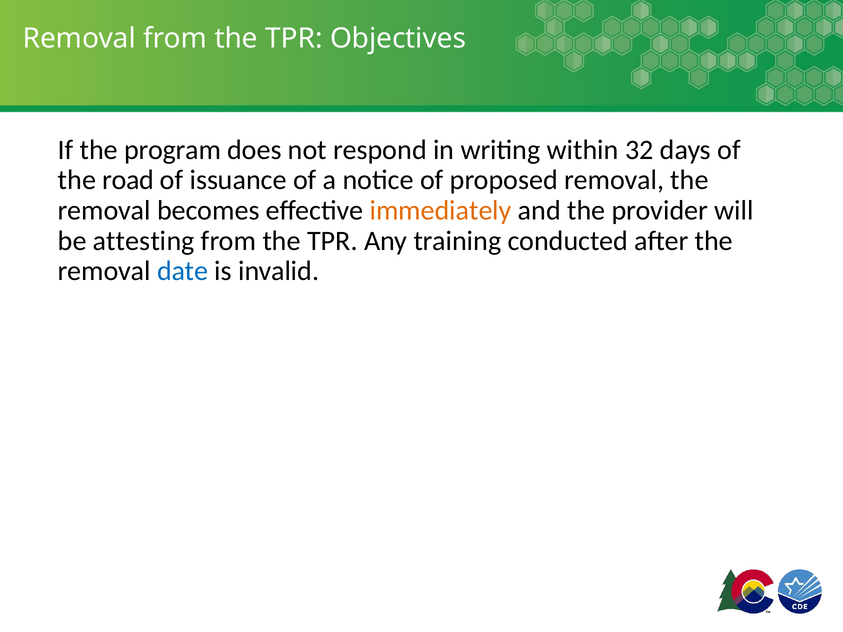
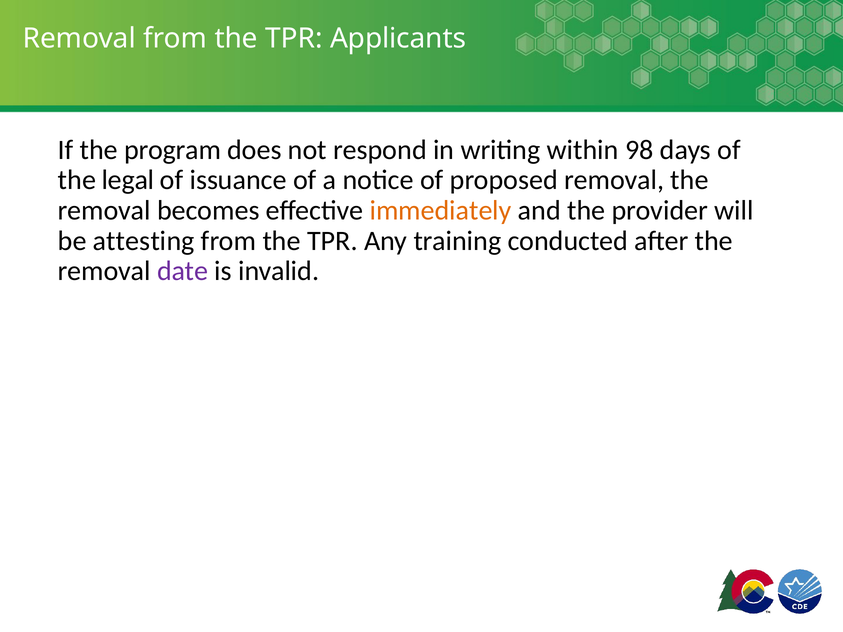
Objectives: Objectives -> Applicants (398, 38)
32: 32 -> 98 (639, 150)
road: road -> legal (128, 180)
date colour: blue -> purple (183, 271)
